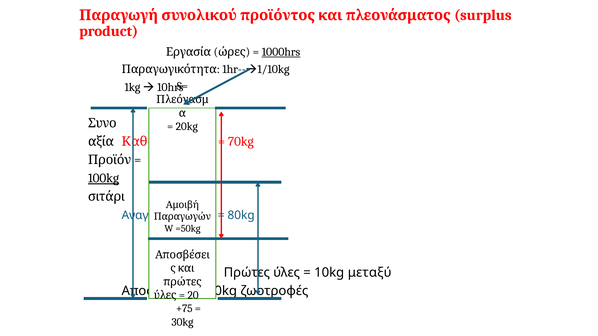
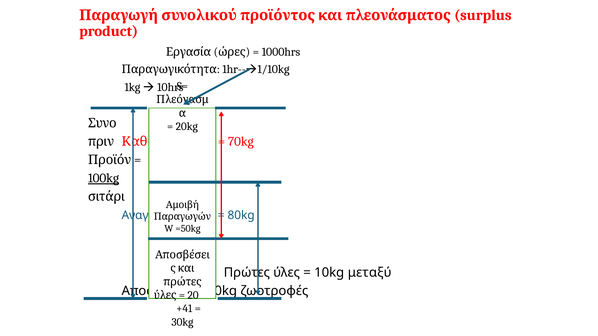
1000hrs underline: present -> none (281, 52)
αξία: αξία -> πριν (101, 142)
+75: +75 -> +41 (184, 309)
